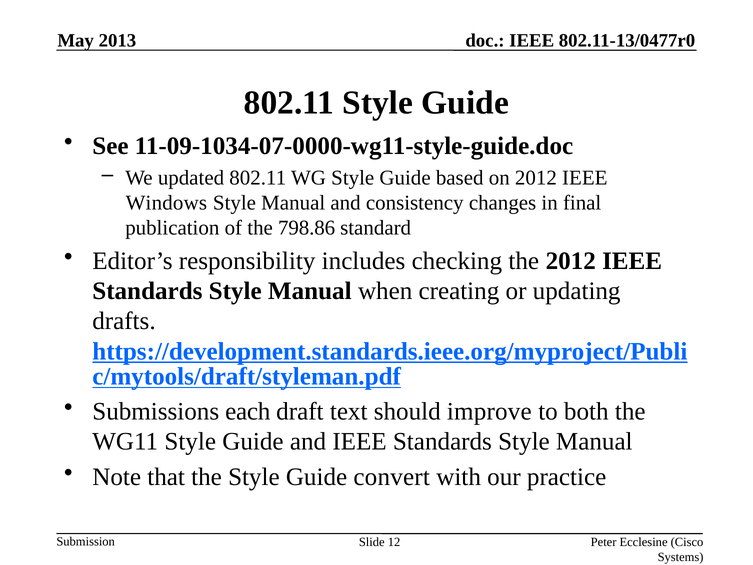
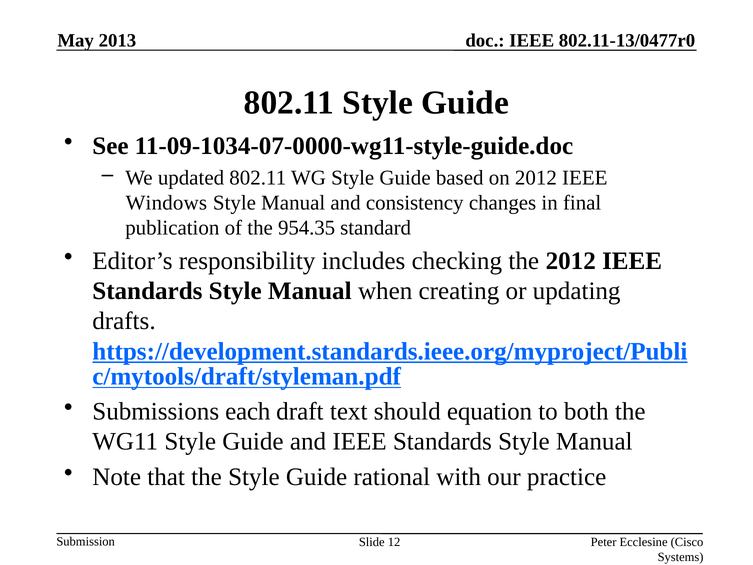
798.86: 798.86 -> 954.35 (307, 228)
improve: improve -> equation (490, 411)
convert: convert -> rational (392, 477)
